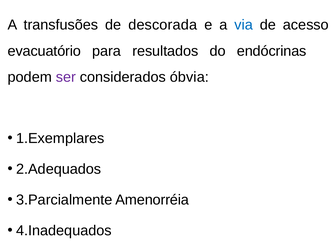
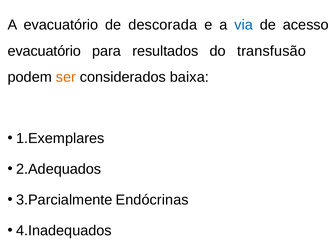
A transfusões: transfusões -> evacuatório (61, 25)
endócrinas: endócrinas -> transfusão (272, 51)
ser colour: purple -> orange (66, 77)
óbvia: óbvia -> baixa (189, 77)
Amenorréia: Amenorréia -> Endócrinas (152, 200)
